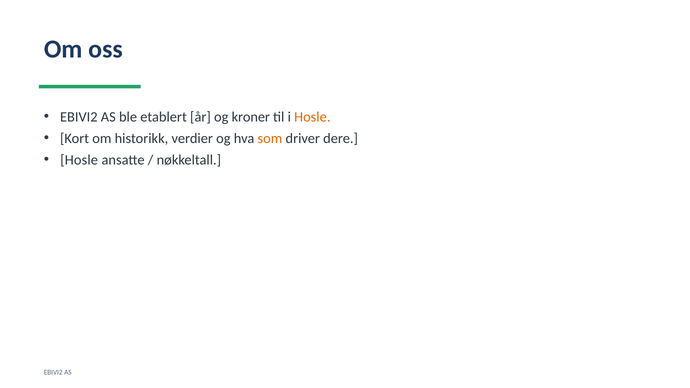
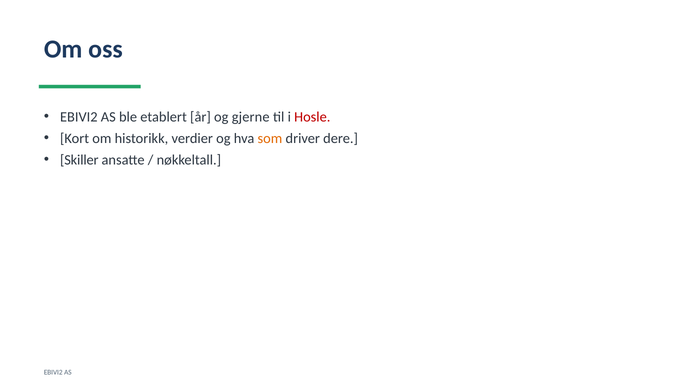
kroner: kroner -> gjerne (251, 117)
Hosle colour: orange -> red (312, 117)
Hosle: Hosle -> Skiller (79, 160)
